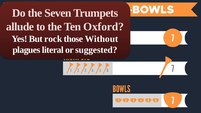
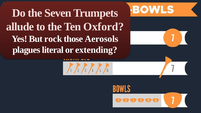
Without: Without -> Aerosols (102, 39)
suggested: suggested -> extending (96, 50)
